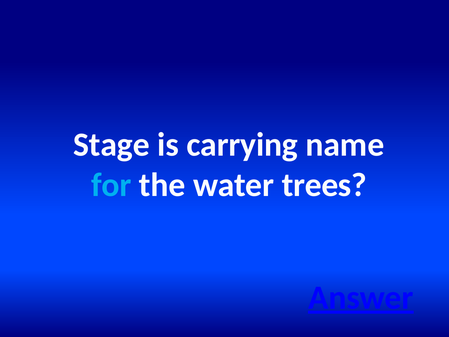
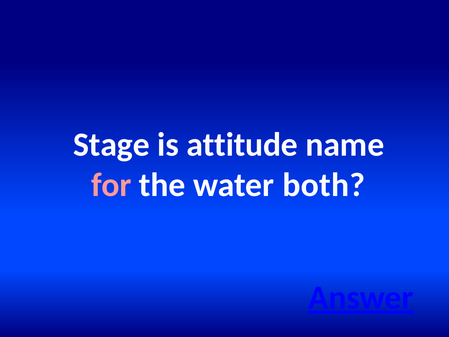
carrying: carrying -> attitude (242, 145)
for colour: light blue -> pink (111, 185)
trees: trees -> both (324, 185)
